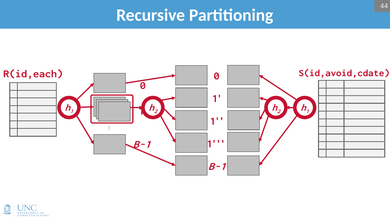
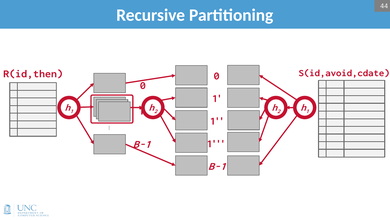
R(id,each: R(id,each -> R(id,then (33, 73)
